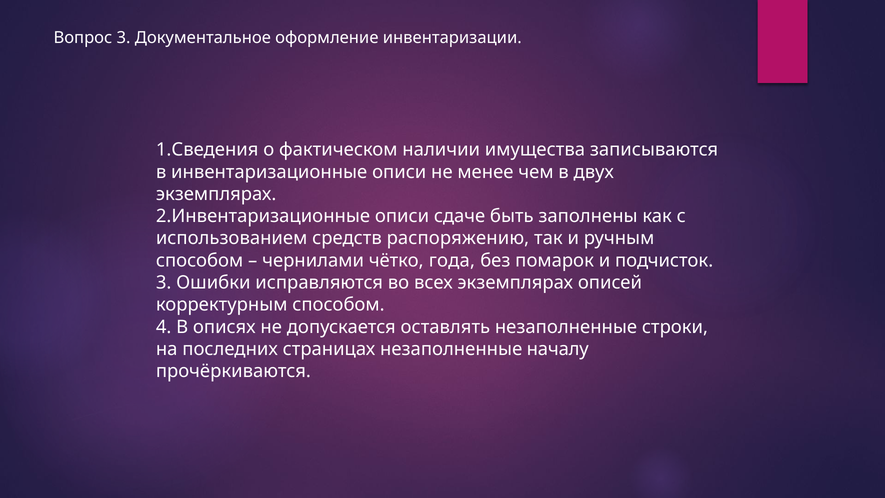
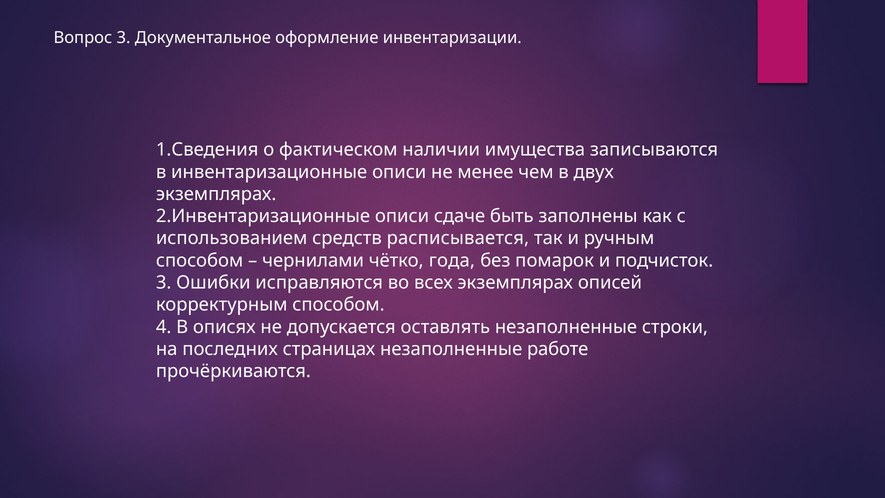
распоряжению: распоряжению -> расписывается (458, 238)
началу: началу -> работе (558, 349)
